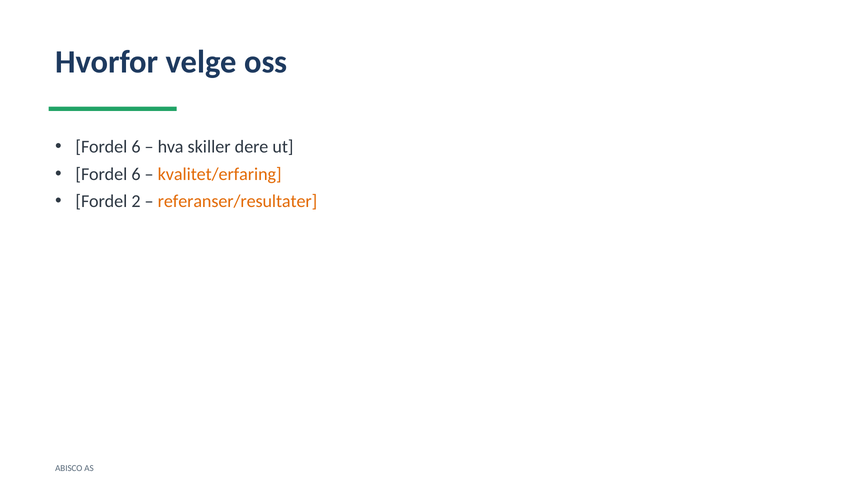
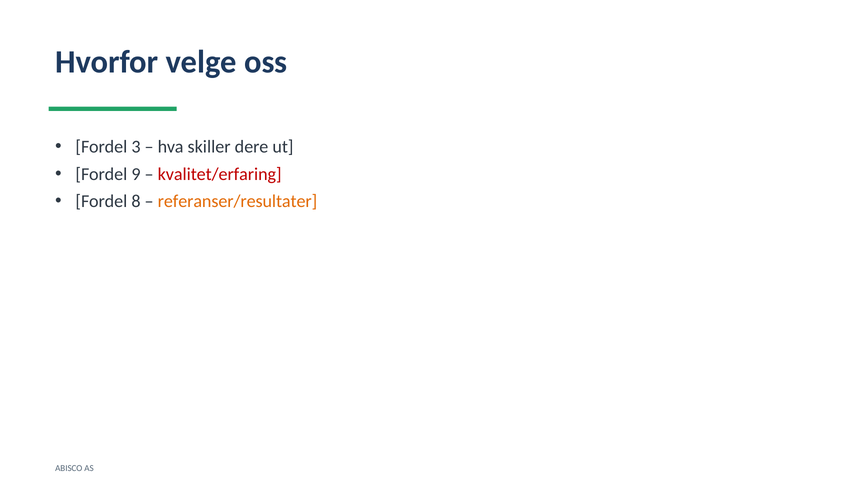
6: 6 -> 3 (136, 147)
6: 6 -> 9 (136, 174)
kvalitet/erfaring colour: orange -> red (220, 174)
2: 2 -> 8 (136, 201)
